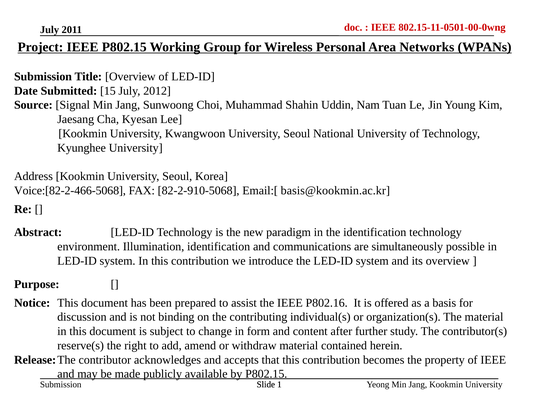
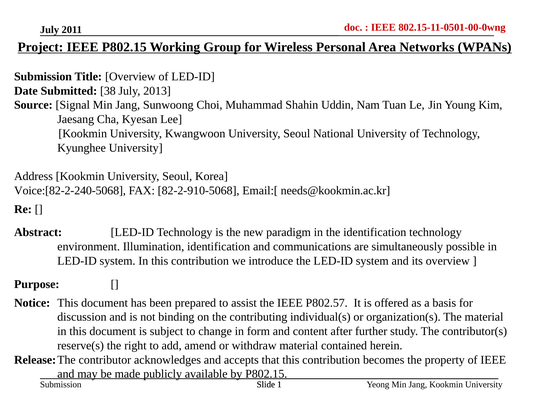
15: 15 -> 38 (108, 91)
2012: 2012 -> 2013 (157, 91)
Voice:[82-2-466-5068: Voice:[82-2-466-5068 -> Voice:[82-2-240-5068 (70, 190)
basis@kookmin.ac.kr: basis@kookmin.ac.kr -> needs@kookmin.ac.kr (335, 190)
P802.16: P802.16 -> P802.57 (327, 302)
